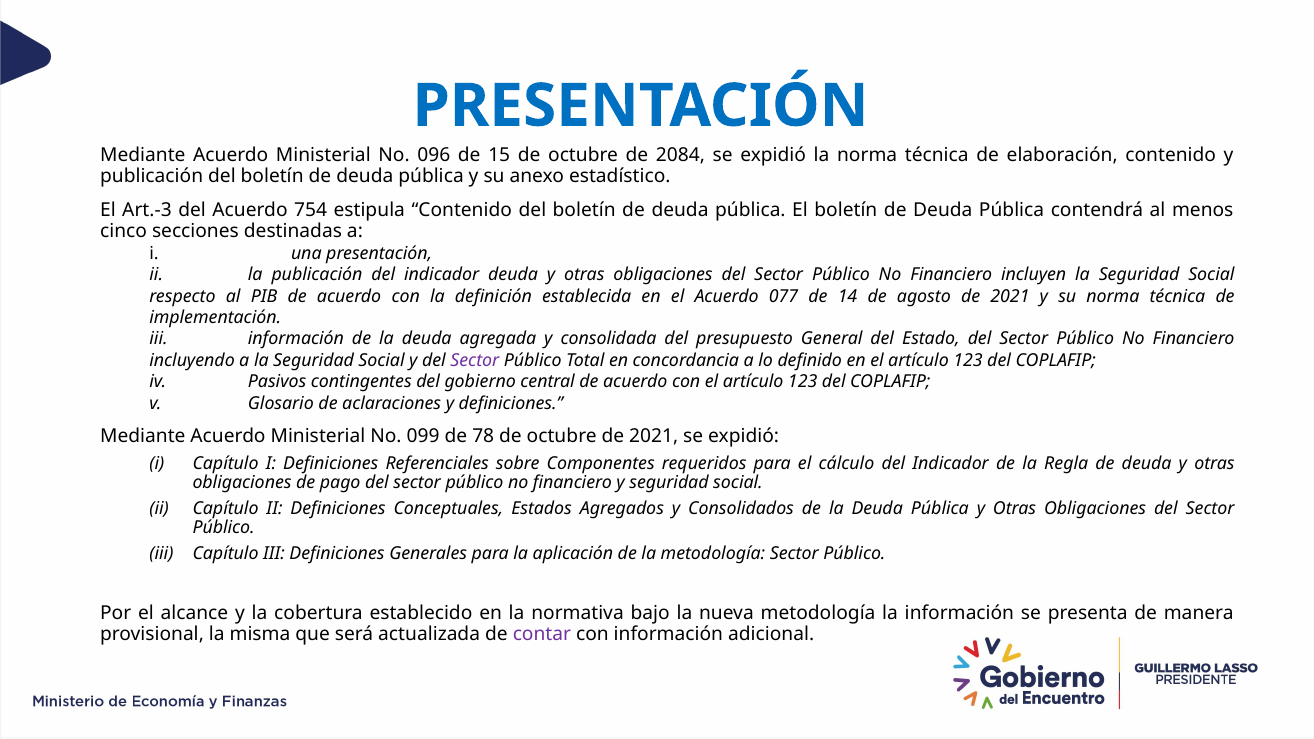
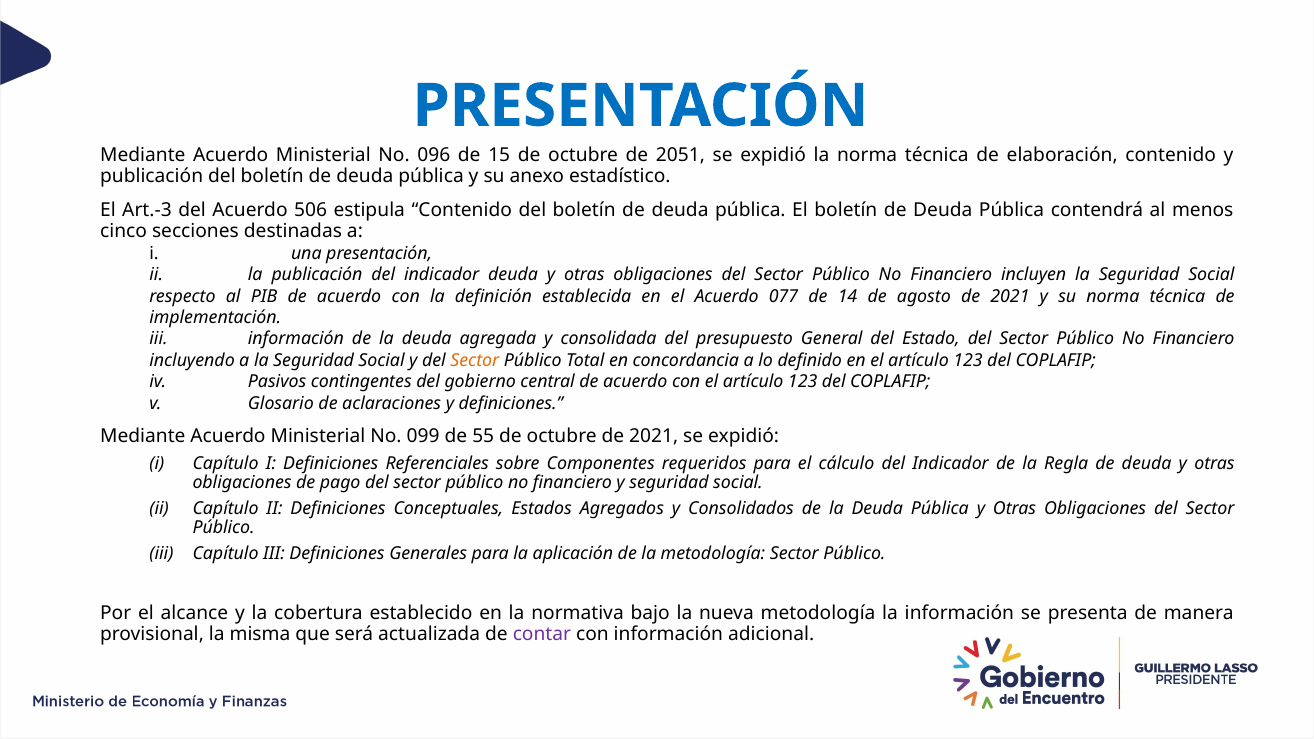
2084: 2084 -> 2051 (680, 155)
754: 754 -> 506 (311, 210)
Sector colour: purple -> orange (475, 360)
78: 78 -> 55 (483, 437)
